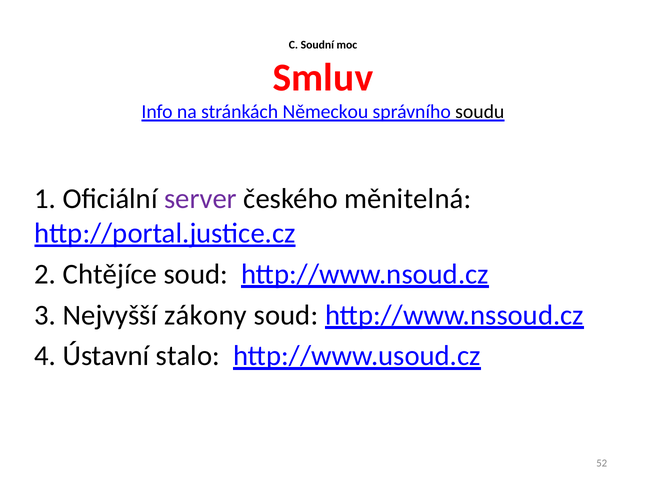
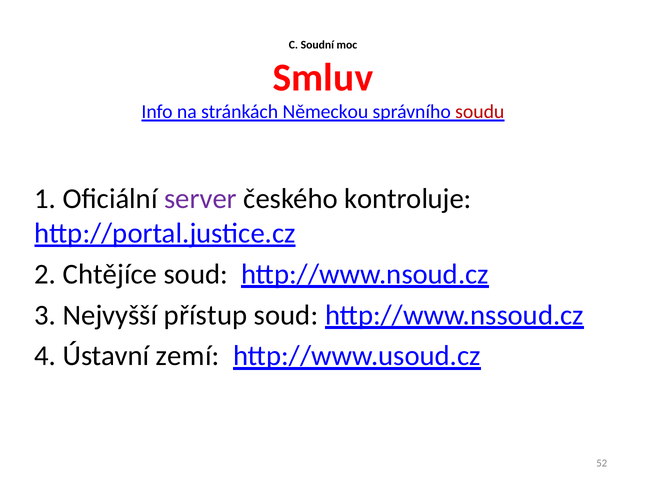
soudu colour: black -> red (480, 112)
měnitelná: měnitelná -> kontroluje (408, 199)
zákony: zákony -> přístup (206, 315)
stalo: stalo -> zemí (188, 356)
